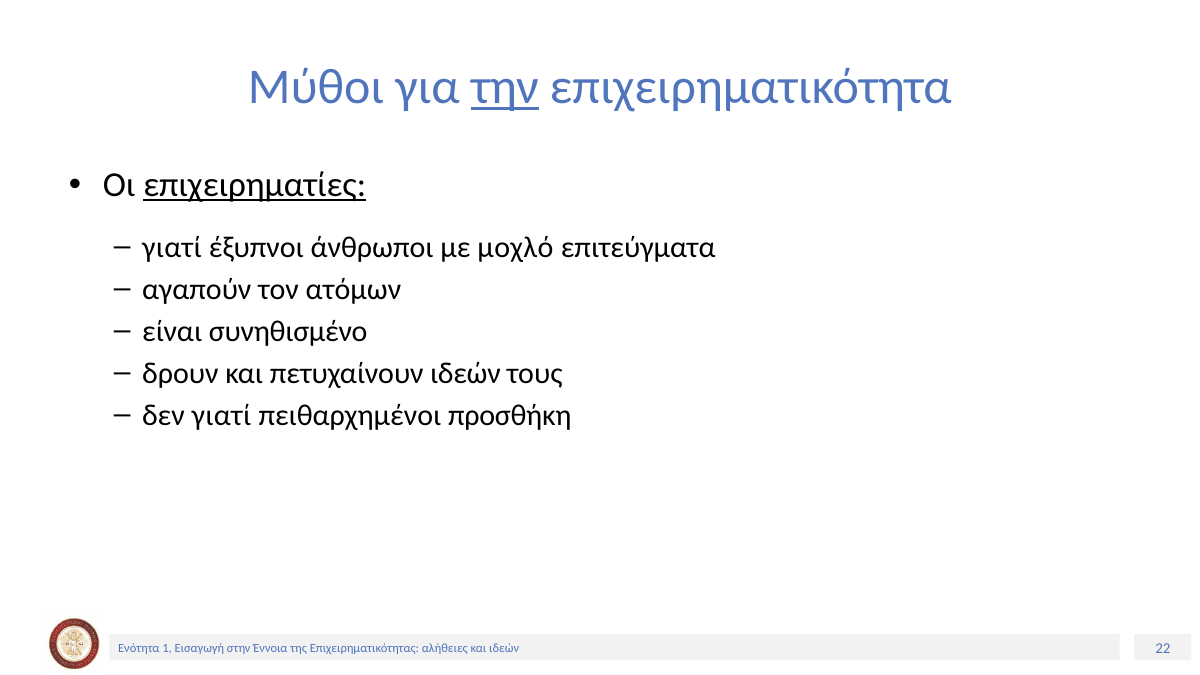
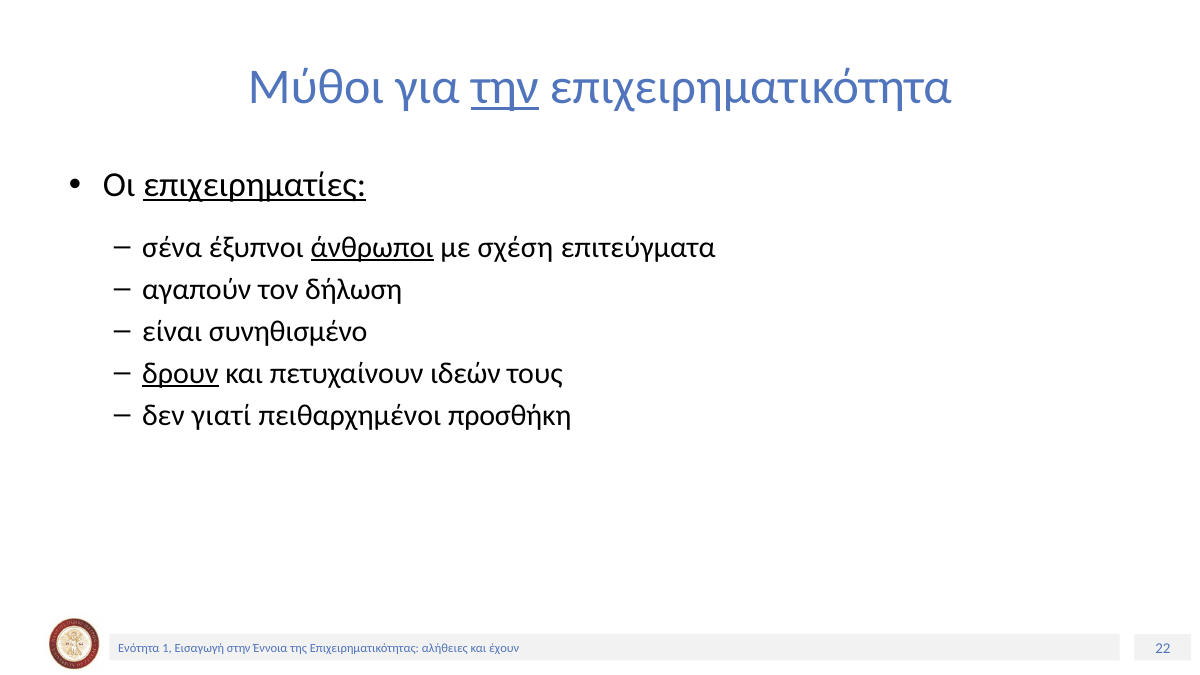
γιατί: γιατί -> σένα (172, 247)
άνθρωποι underline: none -> present (372, 247)
μοχλό: μοχλό -> σχέση (515, 247)
ατόμων: ατόμων -> δήλωση (354, 289)
δρουν underline: none -> present (180, 373)
και ιδεών: ιδεών -> έχουν (504, 648)
